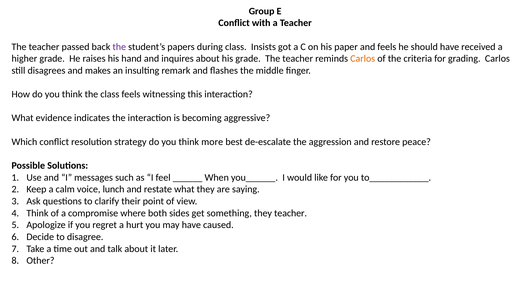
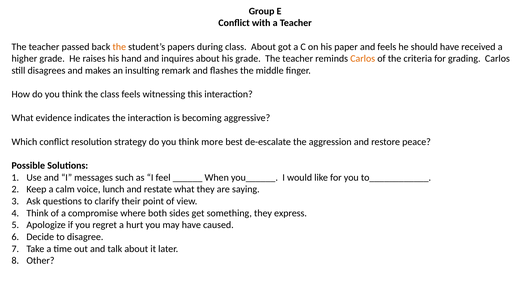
the colour: purple -> orange (119, 47)
class Insists: Insists -> About (263, 47)
they teacher: teacher -> express (291, 214)
